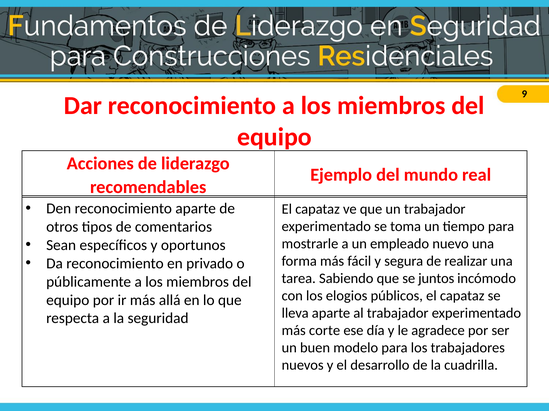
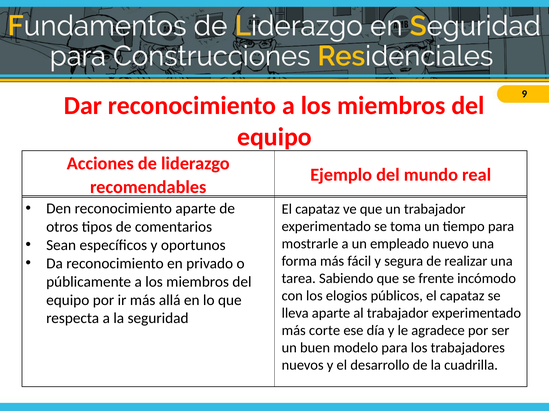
juntos: juntos -> frente (436, 279)
